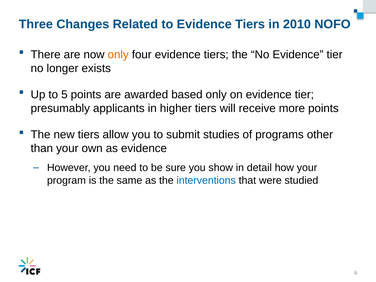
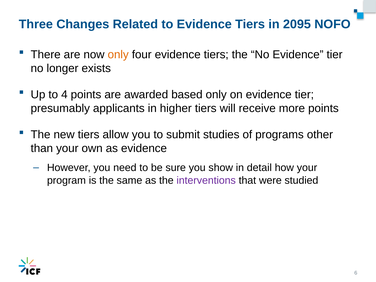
2010: 2010 -> 2095 (297, 24)
5: 5 -> 4 (64, 95)
interventions colour: blue -> purple (206, 180)
